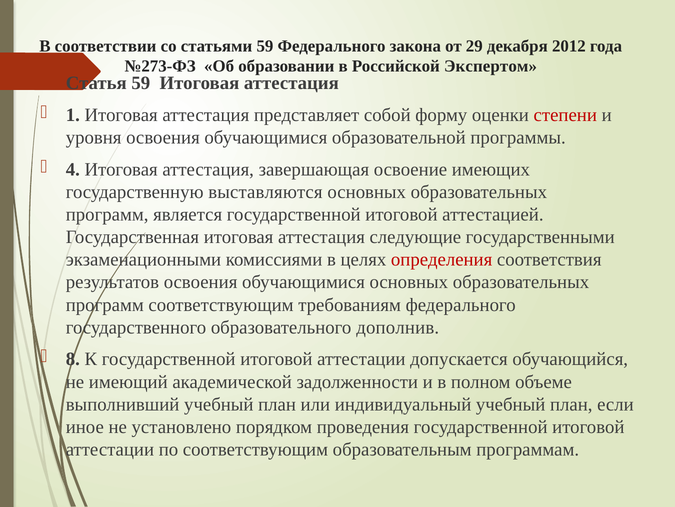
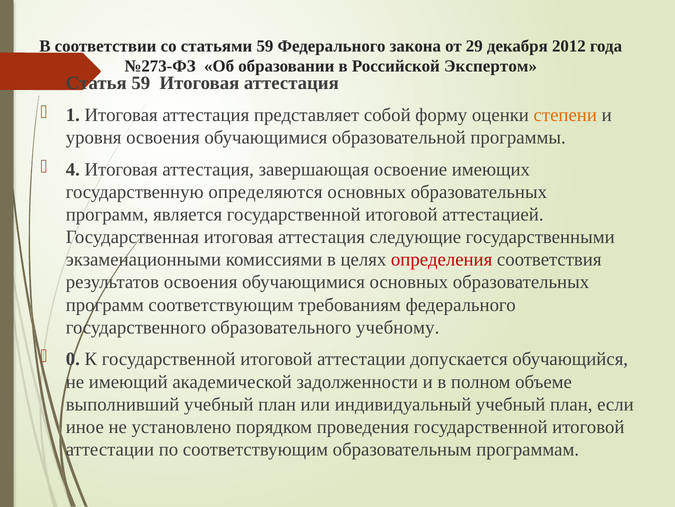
степени colour: red -> orange (565, 115)
выставляются: выставляются -> определяются (265, 192)
дополнив: дополнив -> учебному (398, 327)
8: 8 -> 0 (73, 359)
